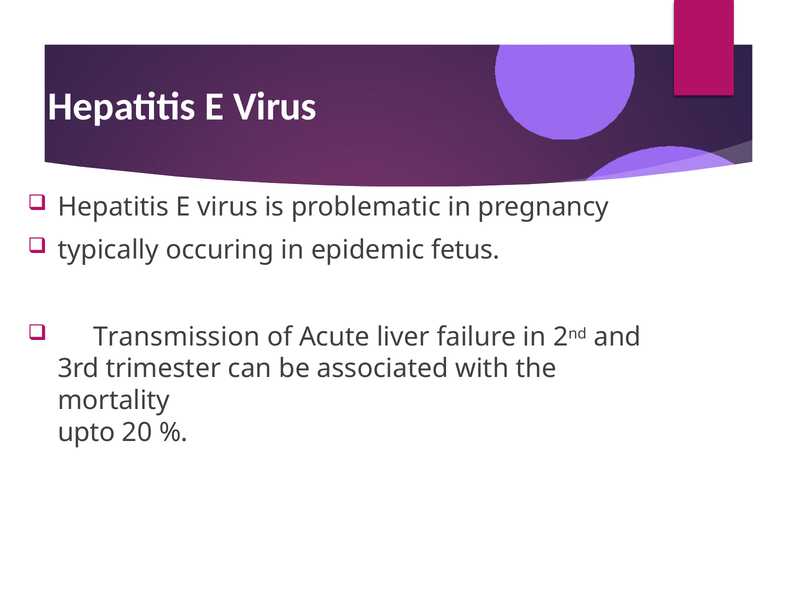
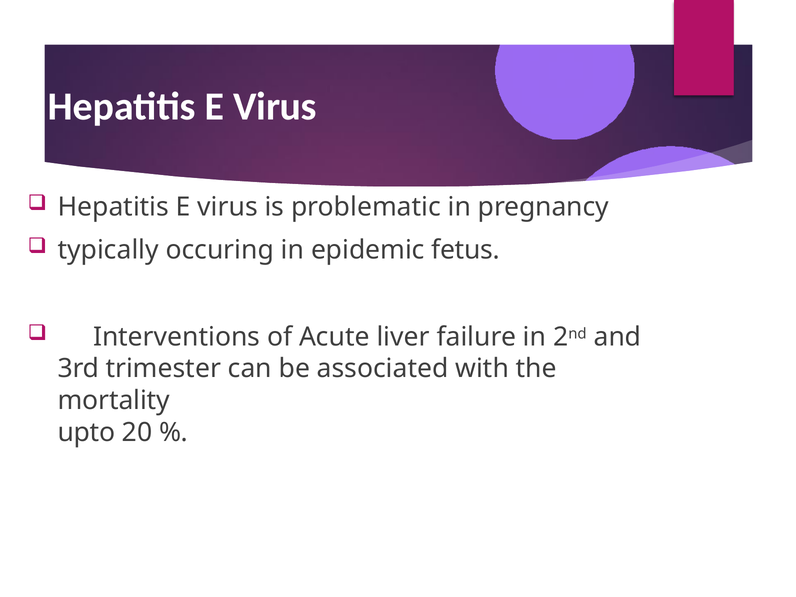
Transmission: Transmission -> Interventions (177, 337)
